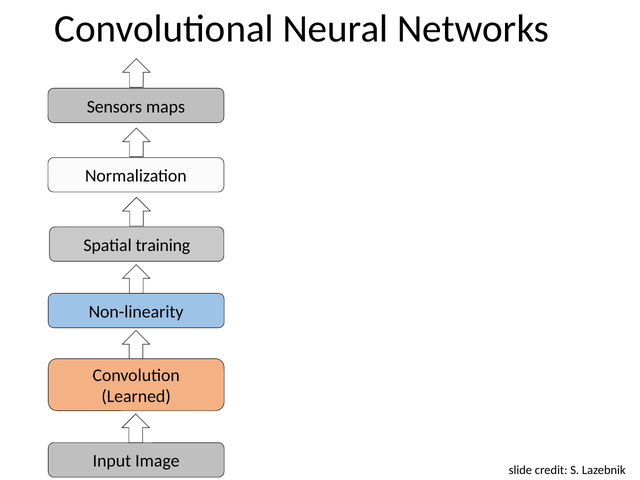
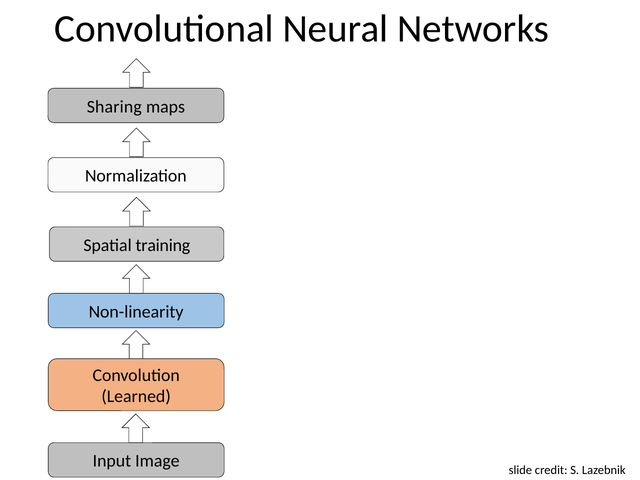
Sensors: Sensors -> Sharing (114, 107)
